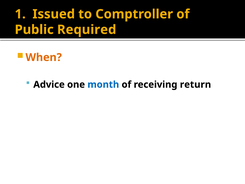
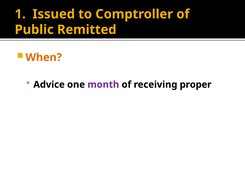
Required: Required -> Remitted (87, 30)
month colour: blue -> purple (103, 84)
return: return -> proper (196, 84)
